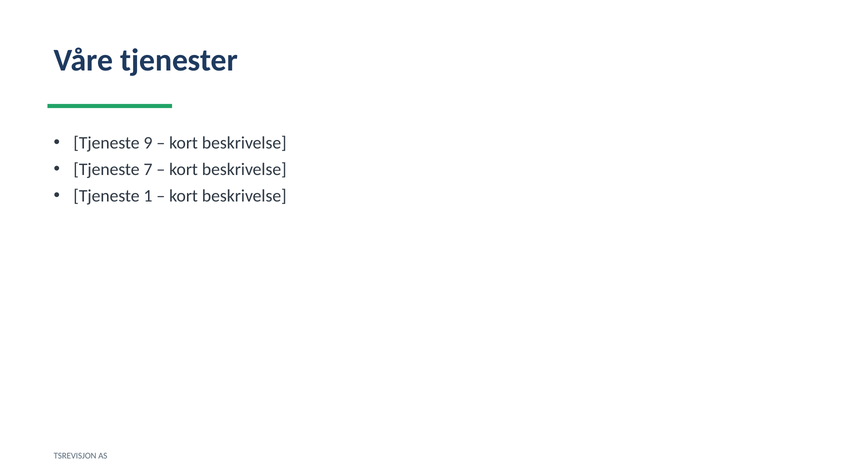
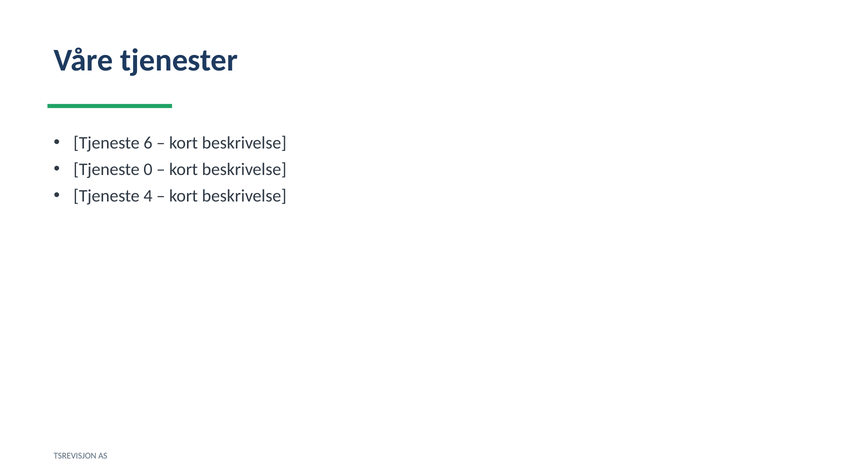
9: 9 -> 6 (148, 143)
7: 7 -> 0 (148, 169)
1: 1 -> 4 (148, 196)
